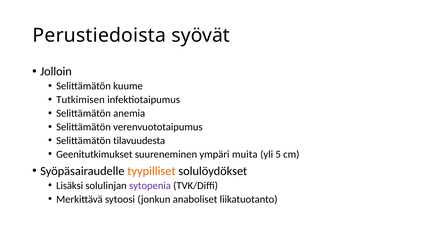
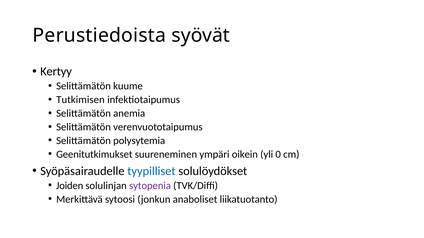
Jolloin: Jolloin -> Kertyy (56, 72)
tilavuudesta: tilavuudesta -> polysytemia (139, 141)
muita: muita -> oikein (245, 155)
5: 5 -> 0 (278, 155)
tyypilliset colour: orange -> blue (151, 171)
Lisäksi: Lisäksi -> Joiden (70, 186)
